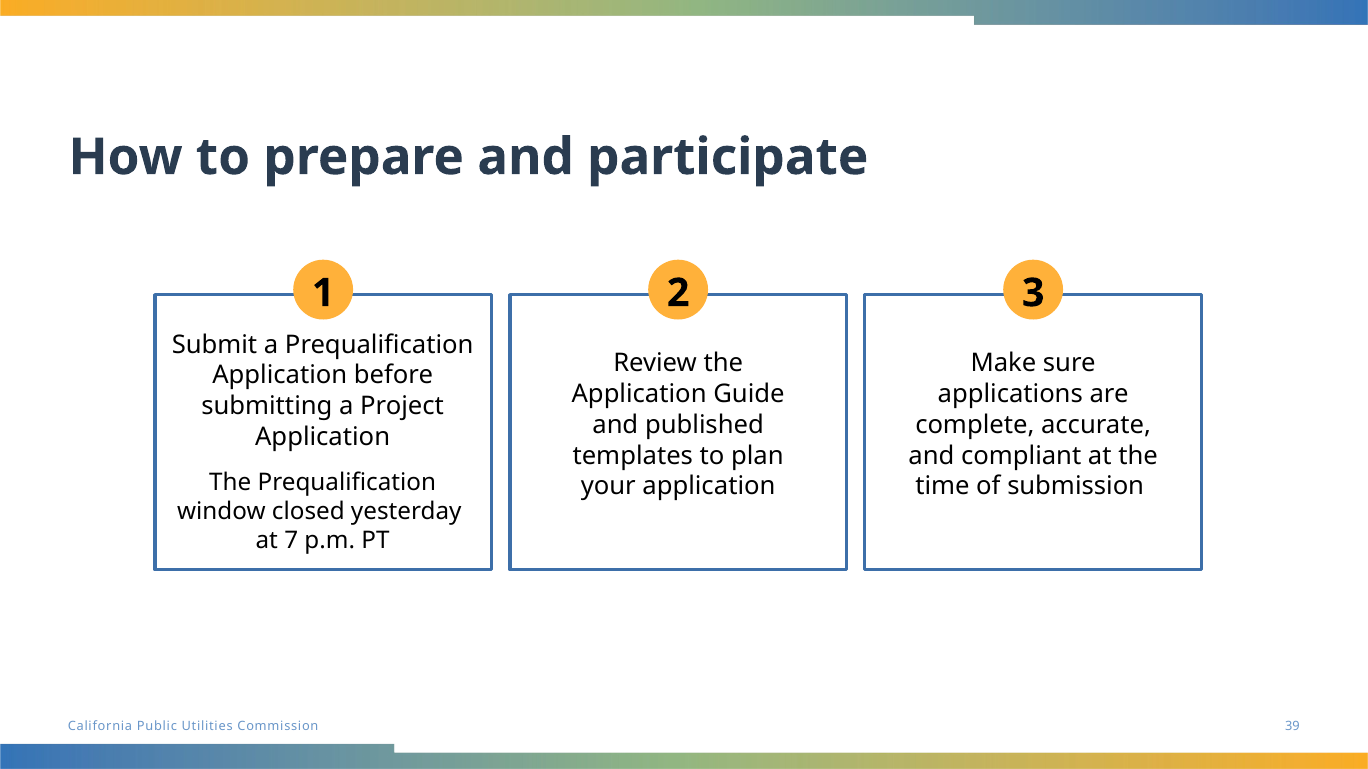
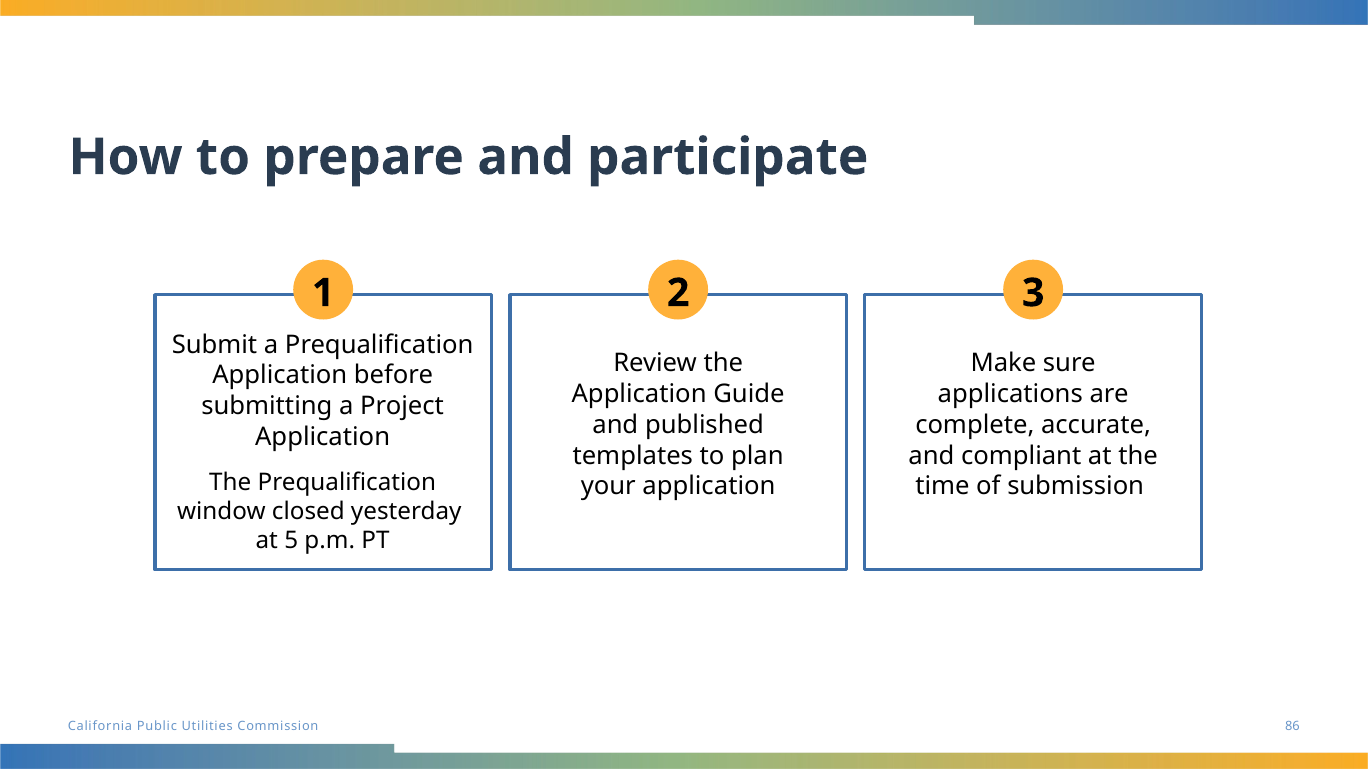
7: 7 -> 5 (291, 541)
39: 39 -> 86 (1292, 727)
